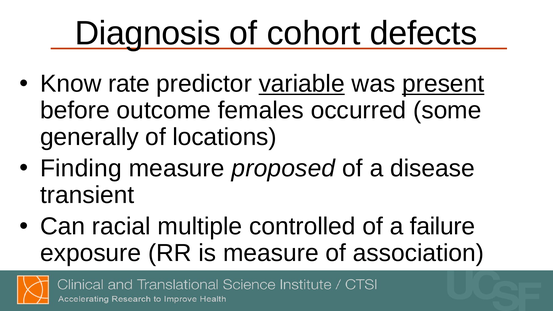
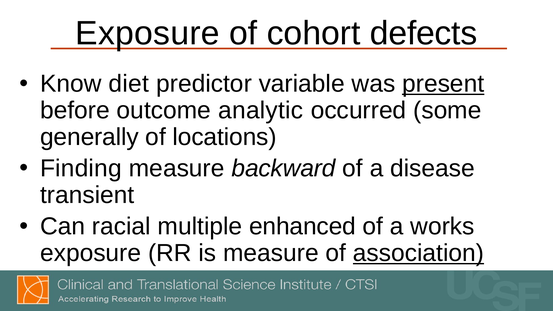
Diagnosis: Diagnosis -> Exposure (147, 33)
rate: rate -> diet (129, 84)
variable underline: present -> none (302, 84)
females: females -> analytic (261, 110)
proposed: proposed -> backward (284, 168)
controlled: controlled -> enhanced (302, 227)
failure: failure -> works (442, 227)
association underline: none -> present (419, 253)
